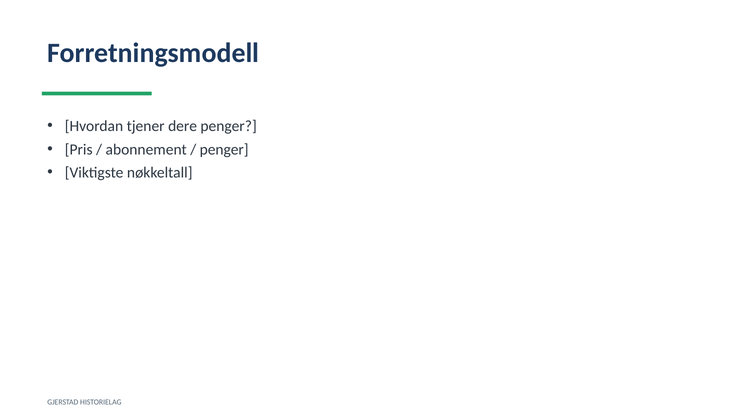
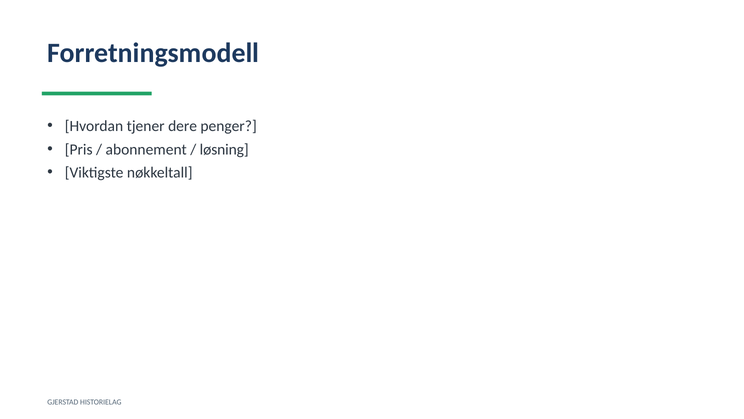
penger: penger -> løsning (224, 149)
